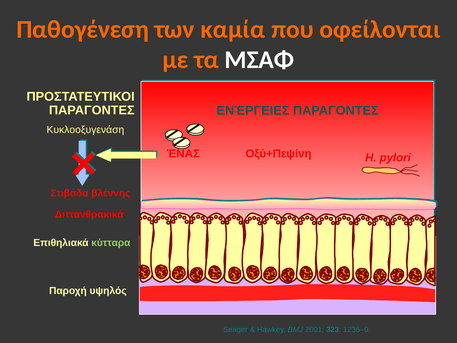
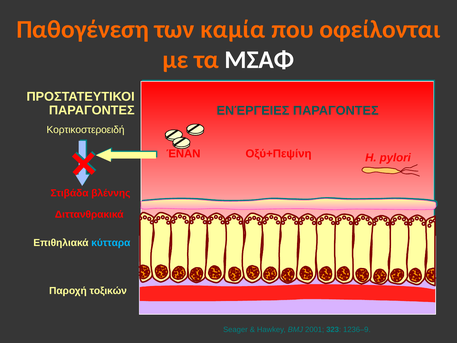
Κυκλοοξυγενάση: Κυκλοοξυγενάση -> Κορτικοστεροειδή (86, 130)
ΈΝΑΣ: ΈΝΑΣ -> ΈΝΑΝ (183, 154)
κύτταρα colour: light green -> light blue (111, 243)
υψηλός: υψηλός -> τοξικών (108, 291)
